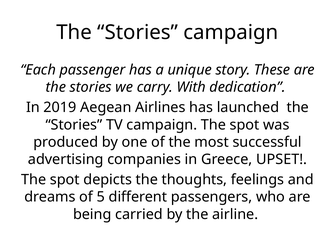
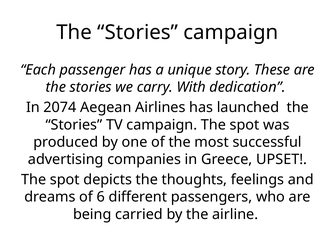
2019: 2019 -> 2074 (60, 108)
5: 5 -> 6 (101, 197)
